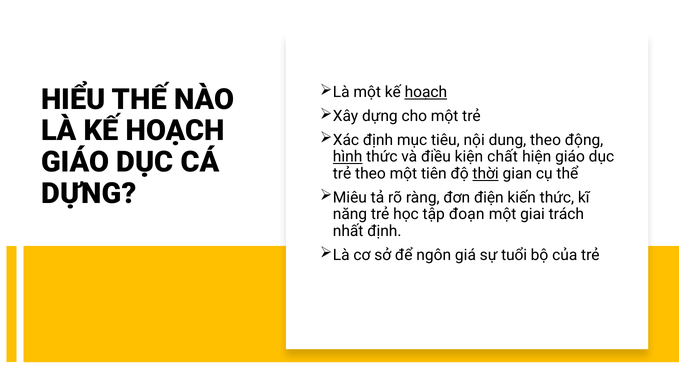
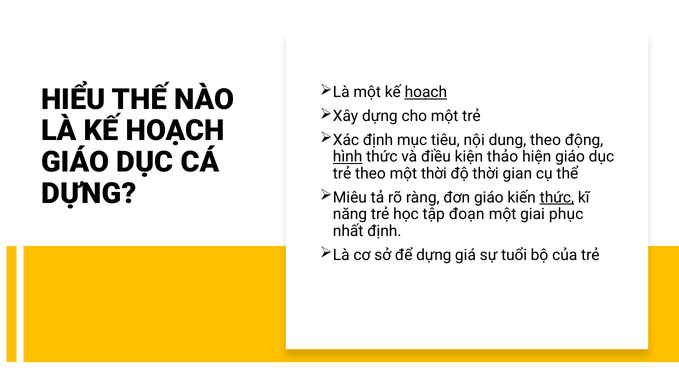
chất: chất -> thảo (503, 157)
một tiên: tiên -> thời (434, 174)
thời underline: present -> none (486, 174)
đơn điện: điện -> giáo (489, 197)
thức underline: none -> present (557, 197)
trách: trách -> phục (566, 214)
để ngôn: ngôn -> dựng (434, 255)
